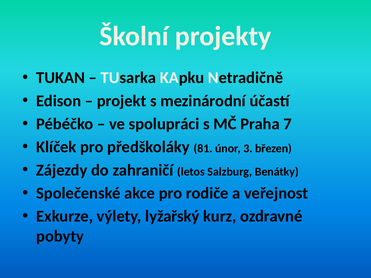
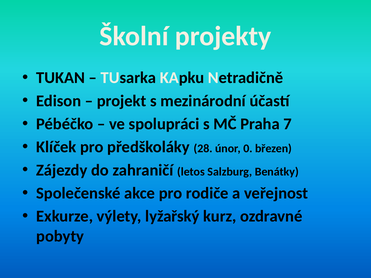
81: 81 -> 28 (203, 149)
3: 3 -> 0 (248, 149)
